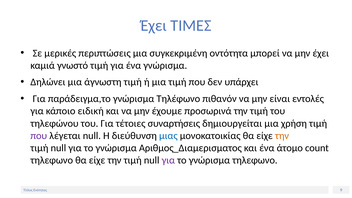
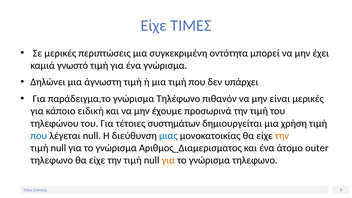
Έχει: Έχει -> Είχε (154, 26)
είναι εντολές: εντολές -> μερικές (308, 99)
συναρτήσεις: συναρτήσεις -> συστημάτων (174, 123)
που colour: purple -> blue (39, 136)
count: count -> outer (317, 148)
για colour: purple -> orange (168, 160)
